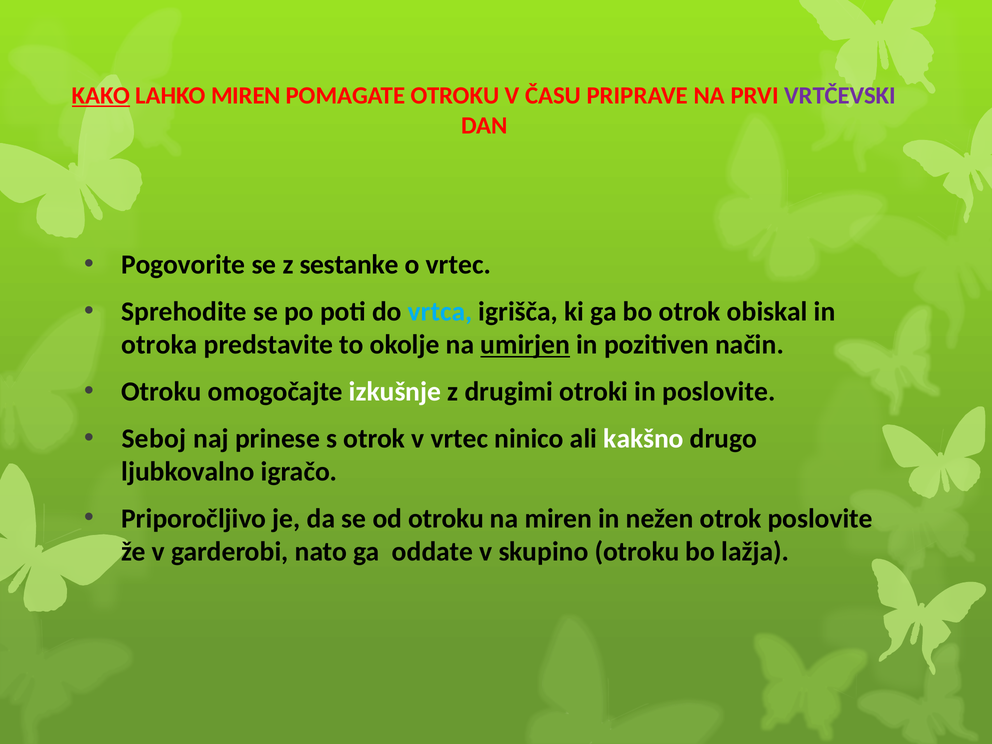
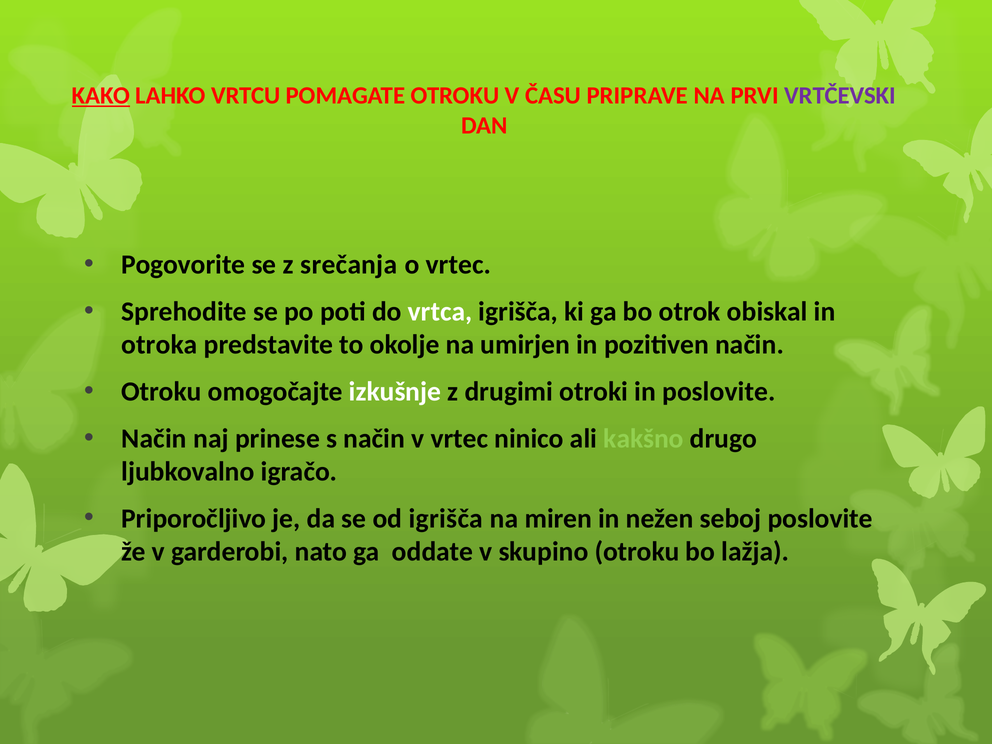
LAHKO MIREN: MIREN -> VRTCU (246, 96)
sestanke: sestanke -> srečanja (349, 265)
vrtca colour: light blue -> white (440, 312)
umirjen underline: present -> none (525, 345)
Seboj: Seboj -> Način (154, 439)
s otrok: otrok -> način (374, 439)
kakšno colour: white -> light green (644, 439)
od otroku: otroku -> igrišča (446, 518)
nežen otrok: otrok -> seboj (731, 518)
